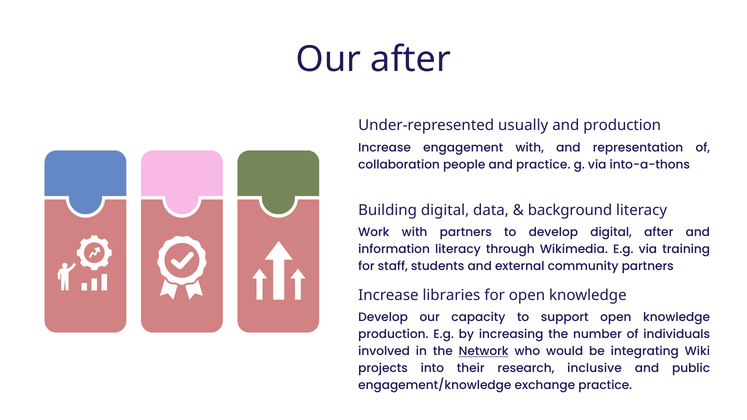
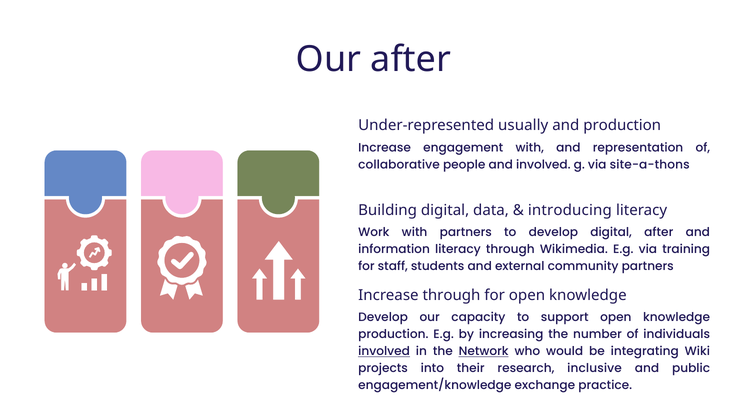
collaboration: collaboration -> collaborative (399, 165)
and practice: practice -> involved (543, 165)
into-a-thons: into-a-thons -> site-a-thons (650, 165)
background: background -> introducing (570, 210)
Increase libraries: libraries -> through (451, 295)
involved underline: none -> present (384, 352)
